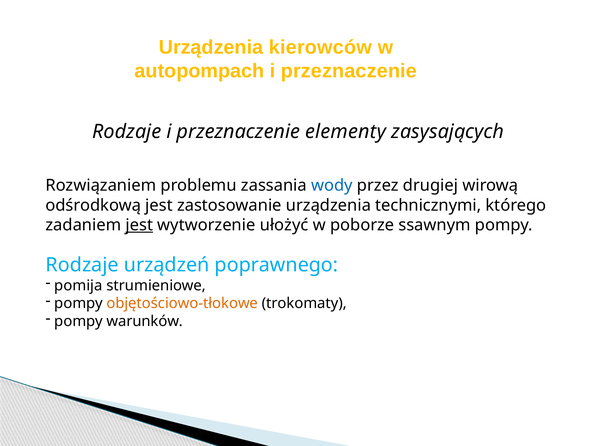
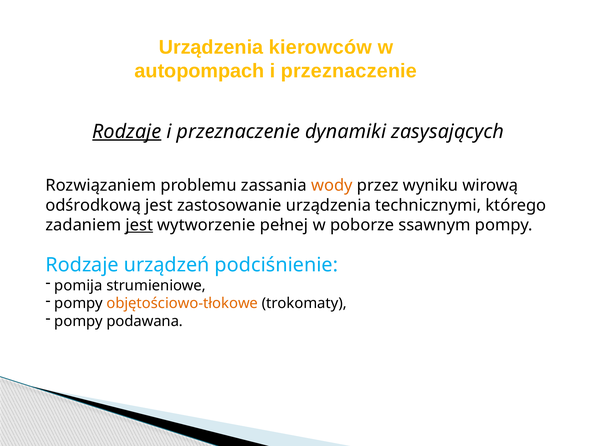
Rodzaje underline: none -> present (127, 131)
elementy: elementy -> dynamiki (346, 131)
wody colour: blue -> orange (332, 185)
drugiej: drugiej -> wyniku (431, 185)
ułożyć: ułożyć -> pełnej (284, 225)
poprawnego: poprawnego -> podciśnienie (276, 265)
warunków: warunków -> podawana (145, 321)
